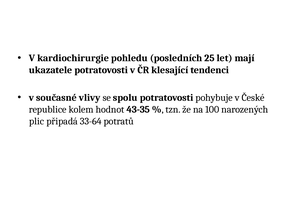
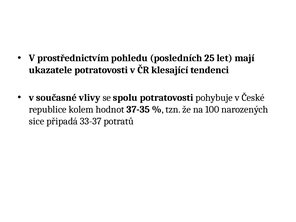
kardiochirurgie: kardiochirurgie -> prostřednictvím (73, 58)
43-35: 43-35 -> 37-35 (138, 109)
plic: plic -> sice (37, 121)
33-64: 33-64 -> 33-37 (91, 121)
